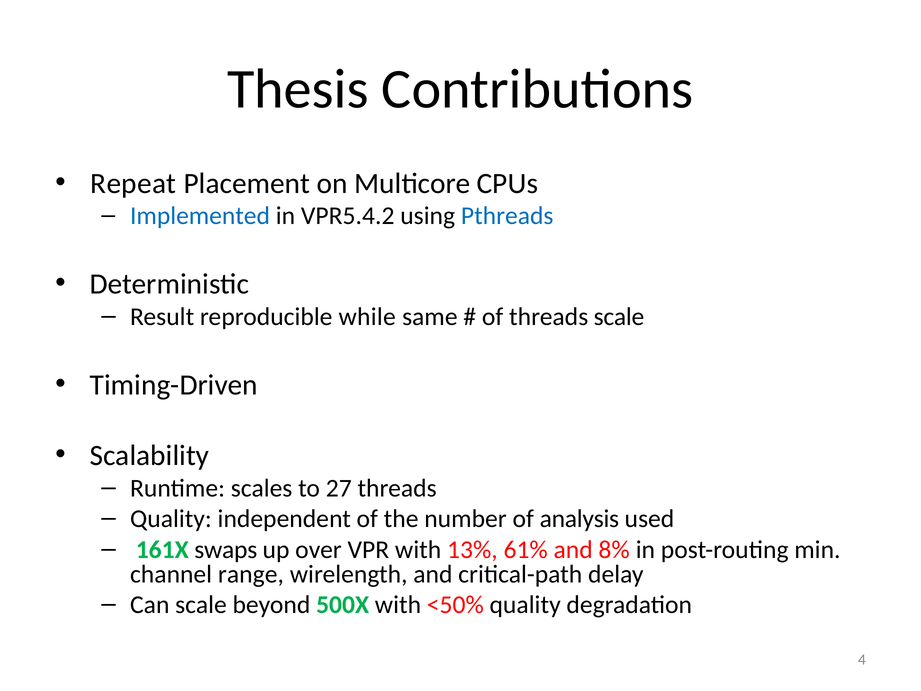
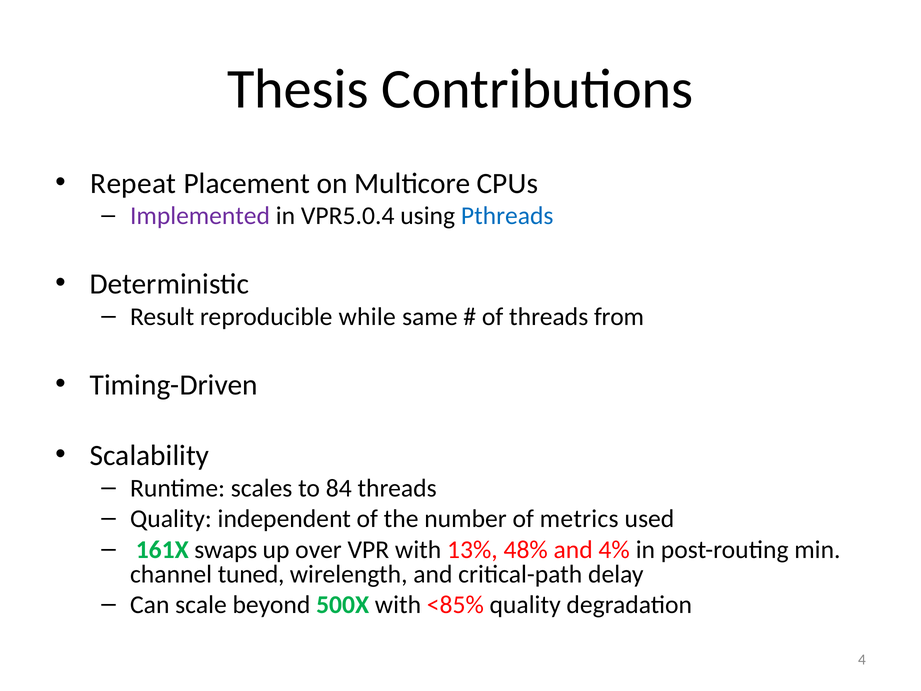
Implemented colour: blue -> purple (200, 216)
VPR5.4.2: VPR5.4.2 -> VPR5.0.4 (348, 216)
threads scale: scale -> from (619, 317)
27: 27 -> 84 (339, 488)
analysis: analysis -> metrics (579, 519)
61%: 61% -> 48% (526, 549)
8%: 8% -> 4% (614, 549)
range: range -> tuned (251, 574)
<50%: <50% -> <85% (455, 605)
